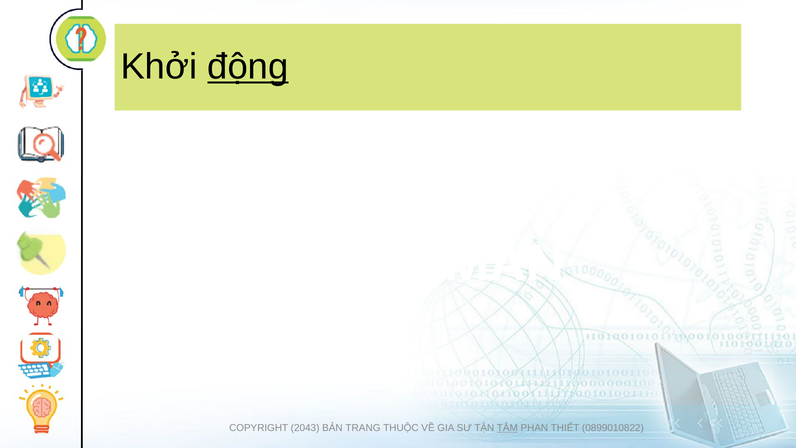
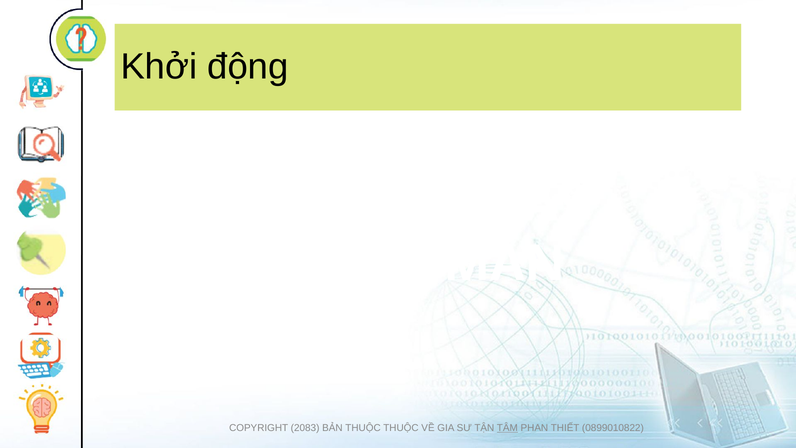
động underline: present -> none (248, 67)
2043: 2043 -> 2083 (305, 428)
BẢN TRANG: TRANG -> THUỘC (363, 428)
